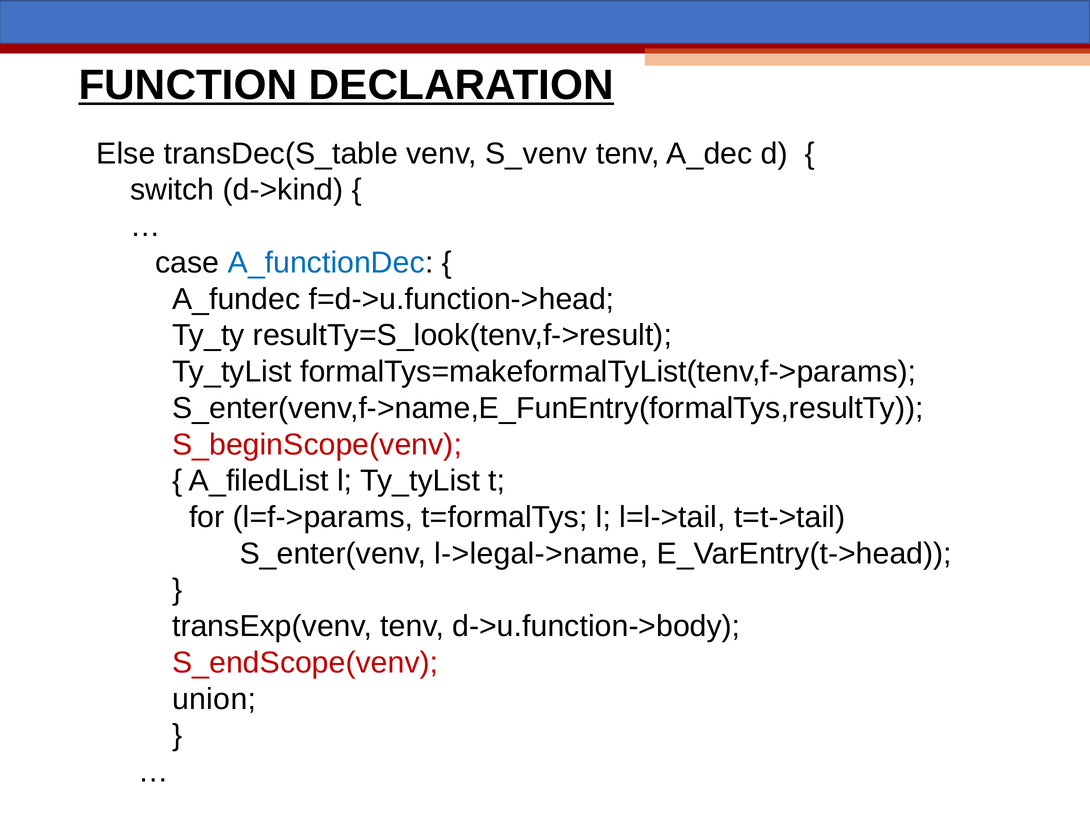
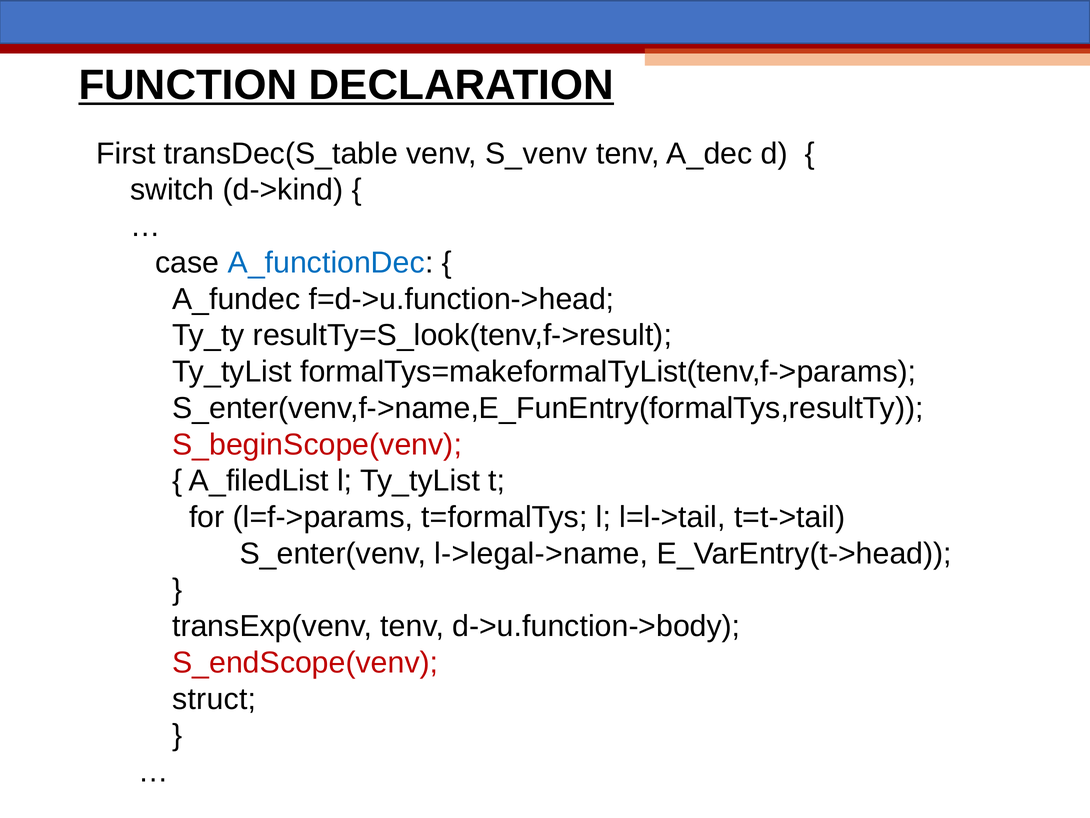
Else: Else -> First (126, 153)
union: union -> struct (214, 699)
